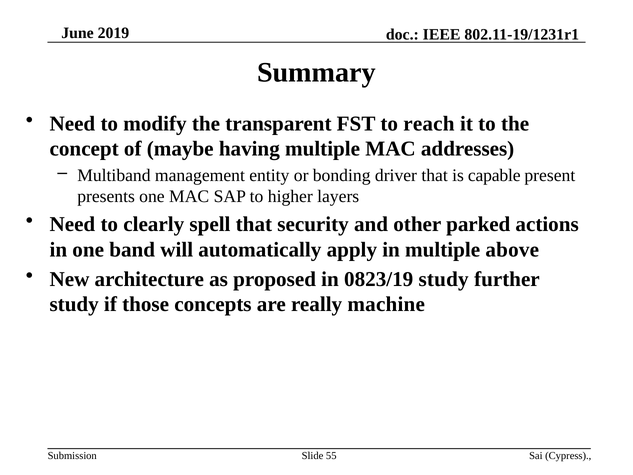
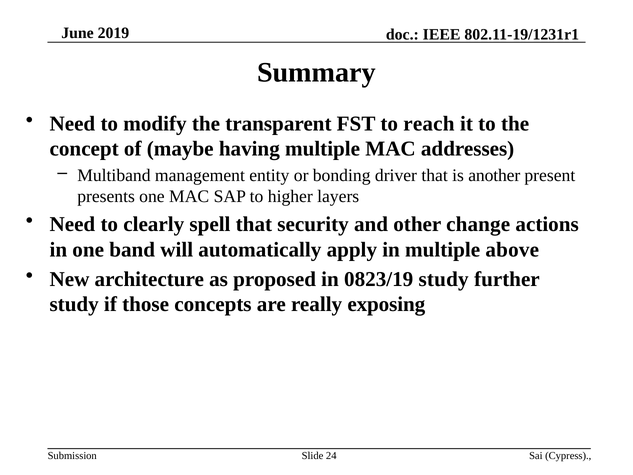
capable: capable -> another (494, 175)
parked: parked -> change (478, 224)
machine: machine -> exposing (386, 304)
55: 55 -> 24 (331, 455)
